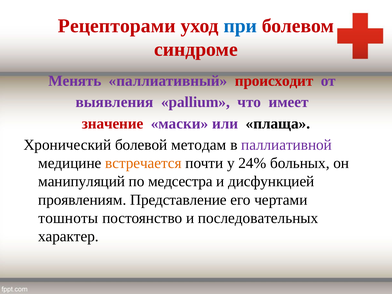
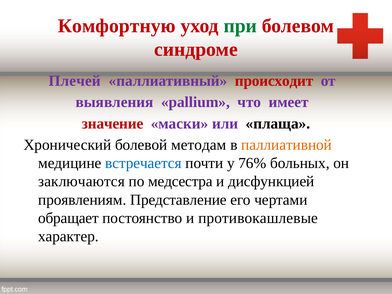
Рецепторами: Рецепторами -> Комфортную (117, 26)
при colour: blue -> green (240, 26)
Менять: Менять -> Плечей (75, 81)
паллиативной colour: purple -> orange (287, 145)
встречается colour: orange -> blue (143, 163)
24%: 24% -> 76% (252, 163)
манипуляций: манипуляций -> заключаются (82, 181)
тошноты: тошноты -> обращает (68, 218)
последовательных: последовательных -> противокашлевые (258, 218)
